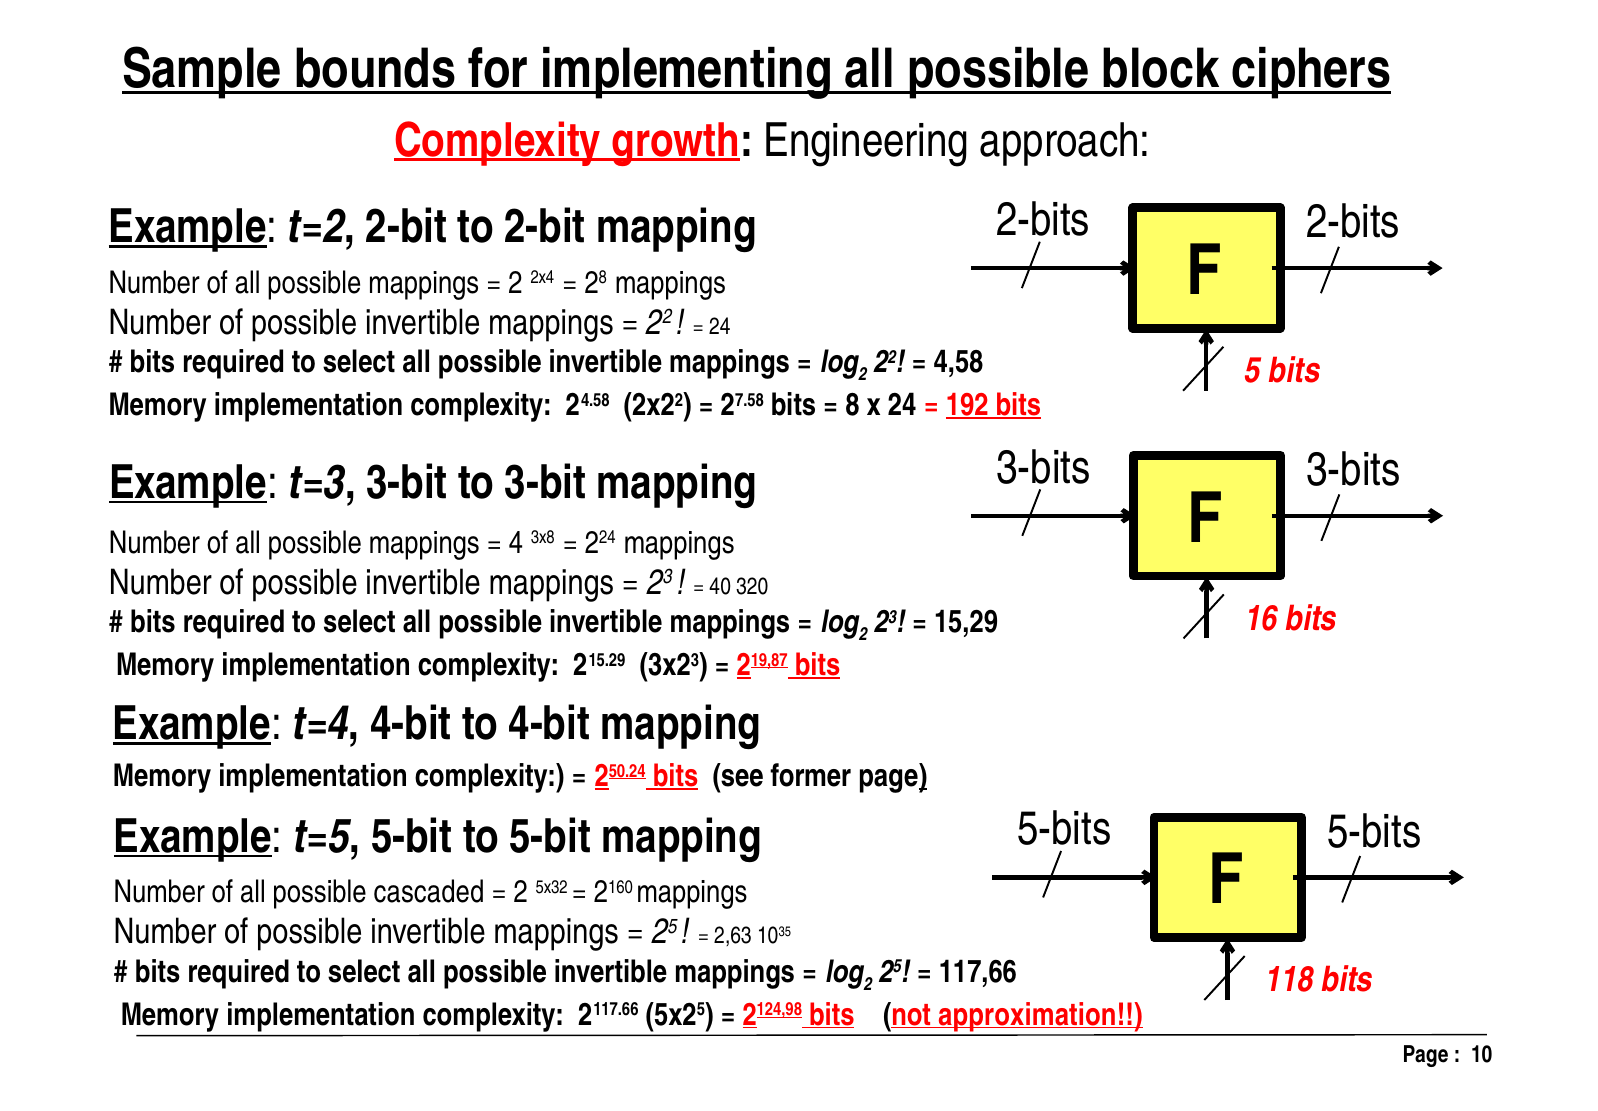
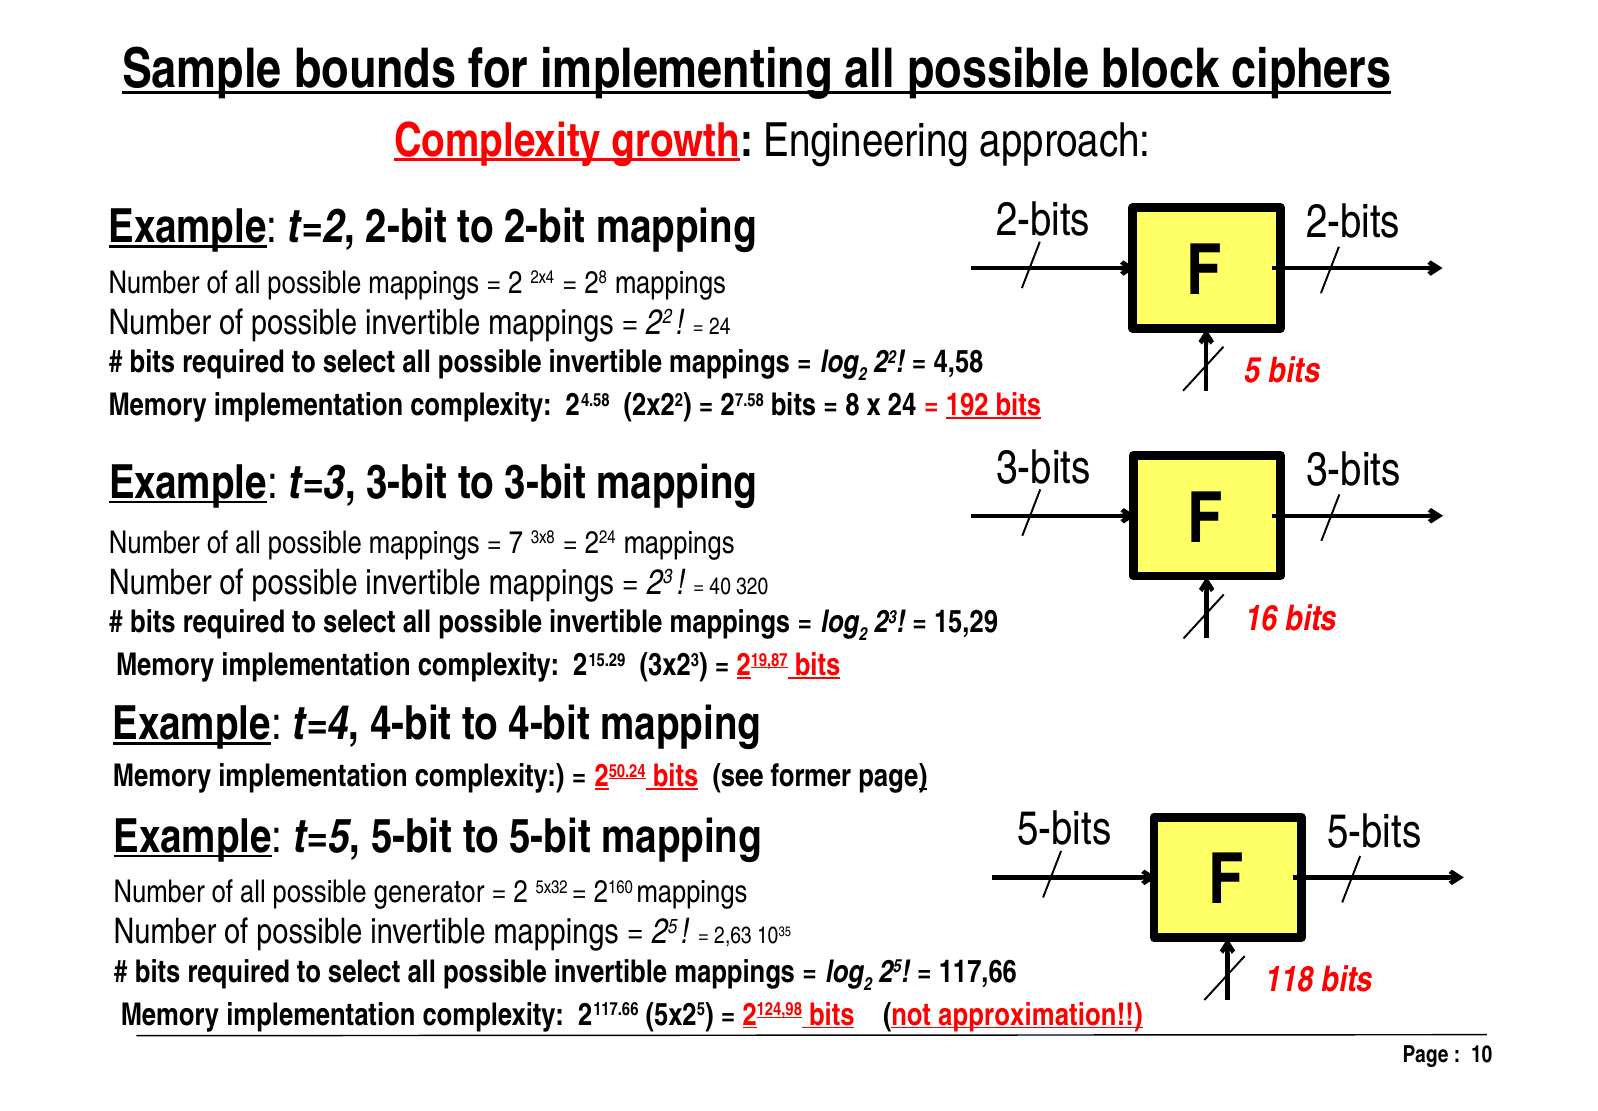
4: 4 -> 7 (516, 542)
cascaded: cascaded -> generator (429, 892)
